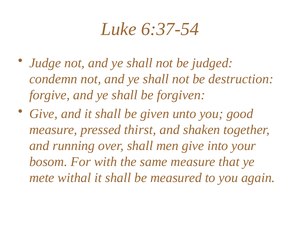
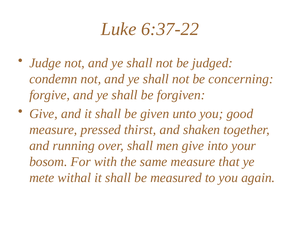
6:37-54: 6:37-54 -> 6:37-22 (170, 29)
destruction: destruction -> concerning (241, 79)
